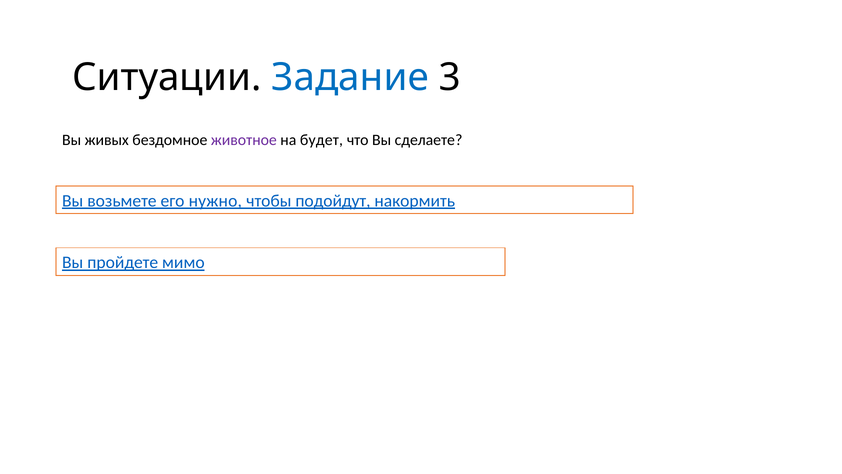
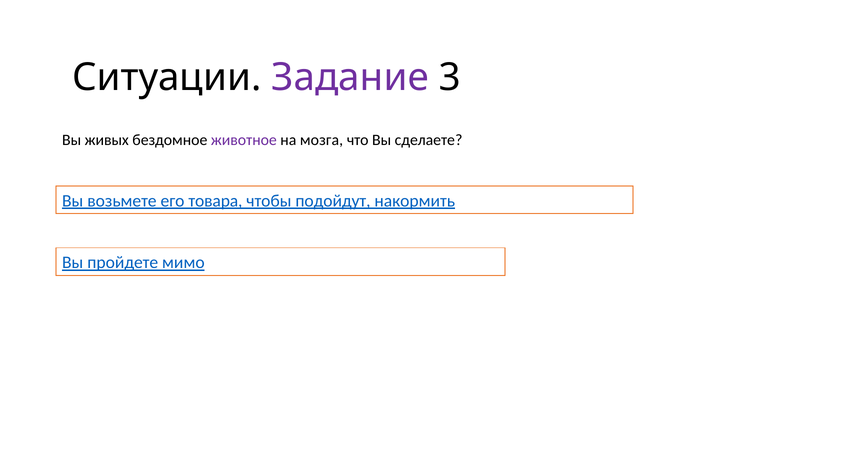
Задание colour: blue -> purple (350, 78)
будет: будет -> мозга (322, 140)
нужно: нужно -> товара (215, 201)
